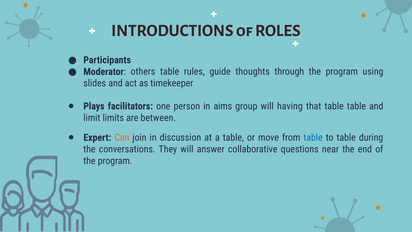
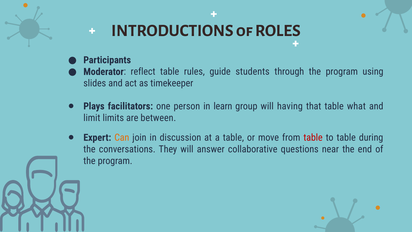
others: others -> reflect (143, 72)
thoughts: thoughts -> students (253, 72)
aims: aims -> learn (223, 106)
table table: table -> what (356, 106)
table colour: blue -> red (313, 137)
